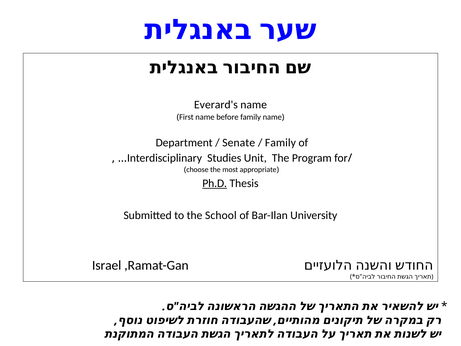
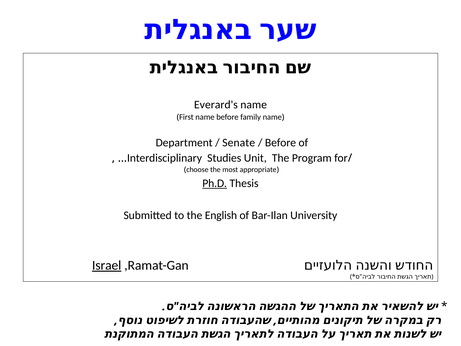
Family: Family -> Before (281, 143)
School: School -> English (221, 215)
Israel underline: none -> present (107, 265)
